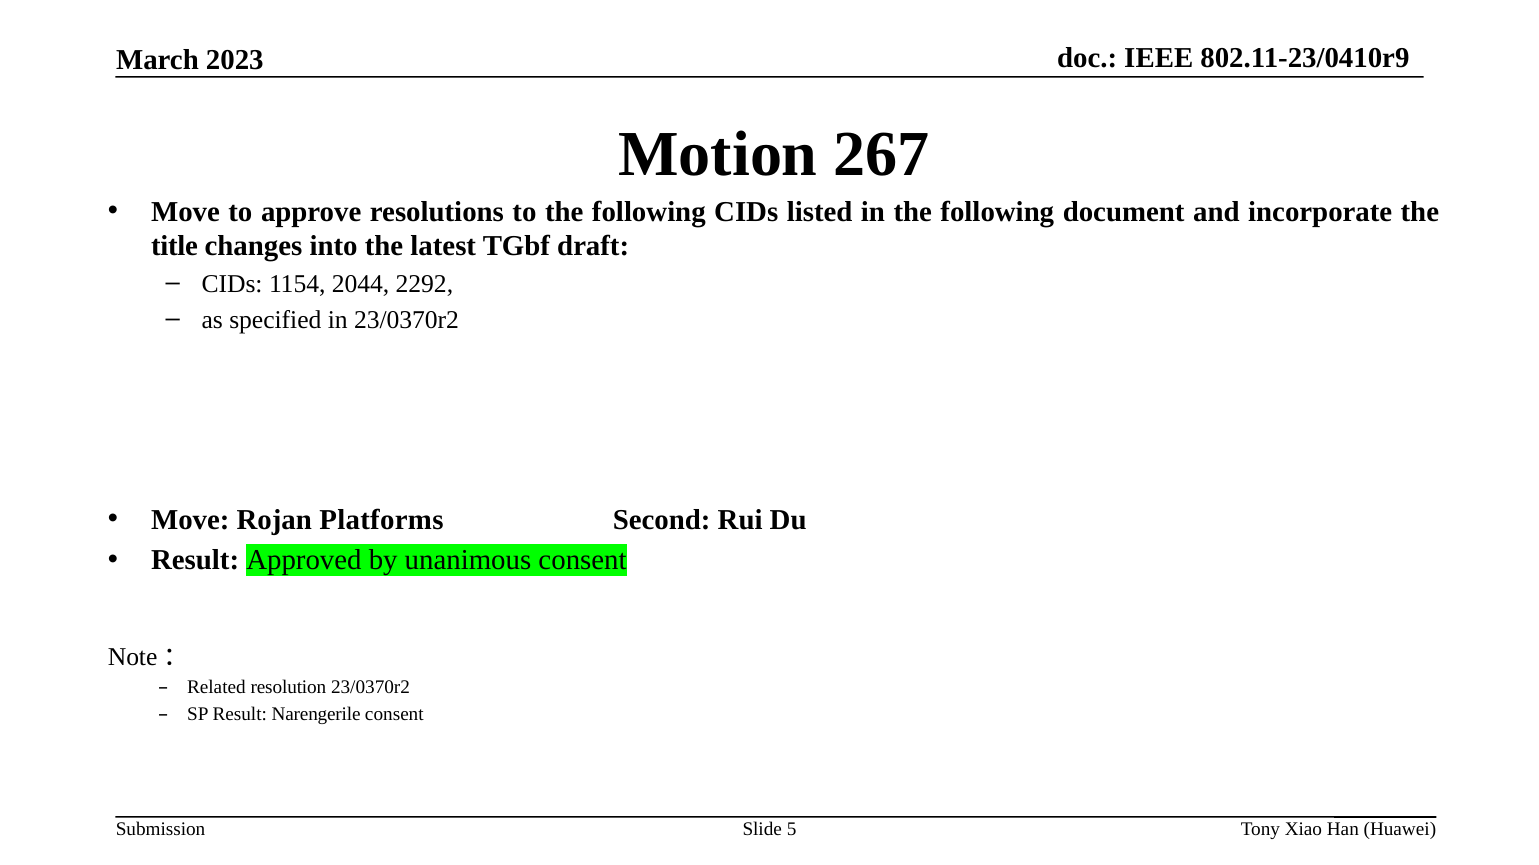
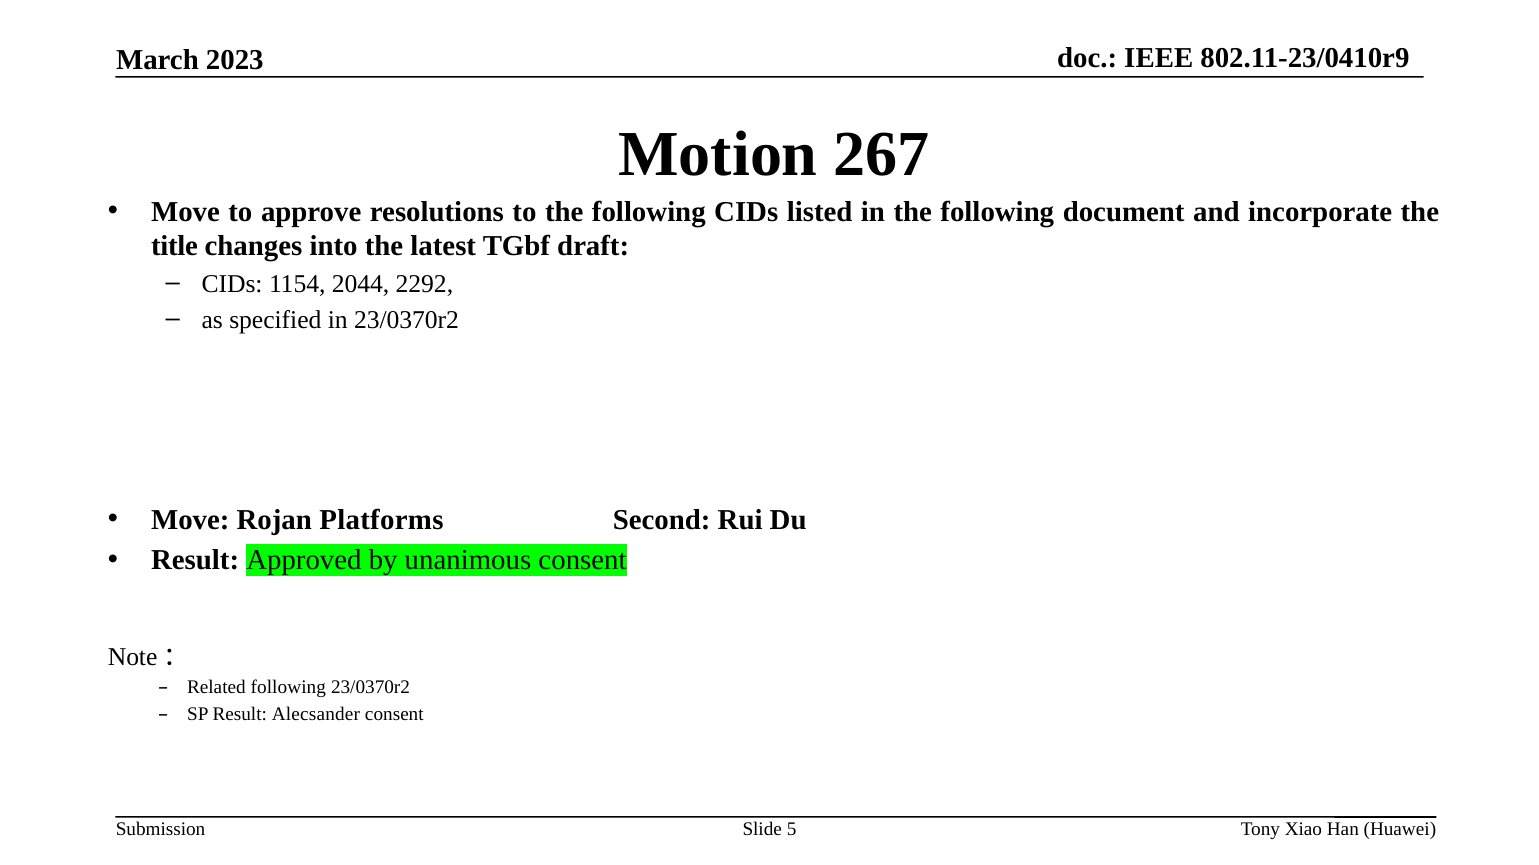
Related resolution: resolution -> following (288, 688)
Narengerile: Narengerile -> Alecsander (316, 715)
